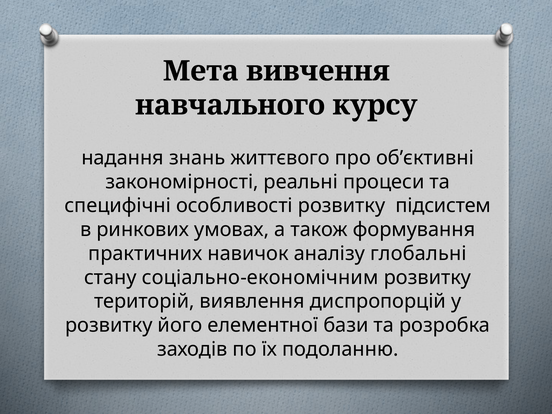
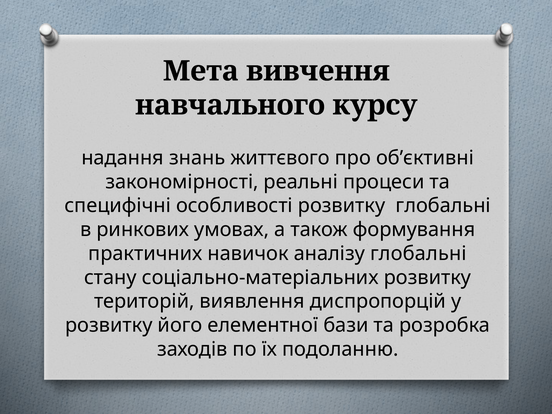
розвитку підсистем: підсистем -> глобальні (443, 206)
соціально-економічним: соціально-економічним -> соціально-матеріальних (260, 277)
